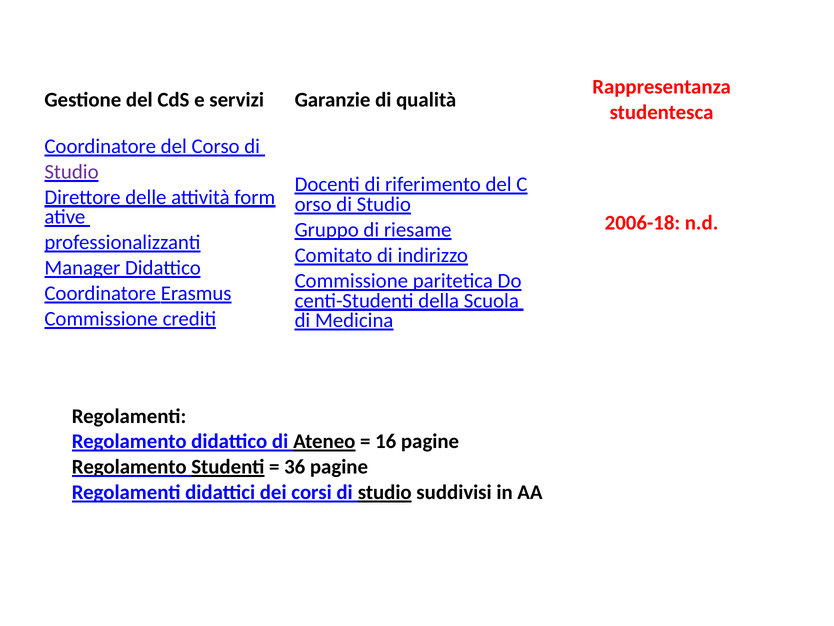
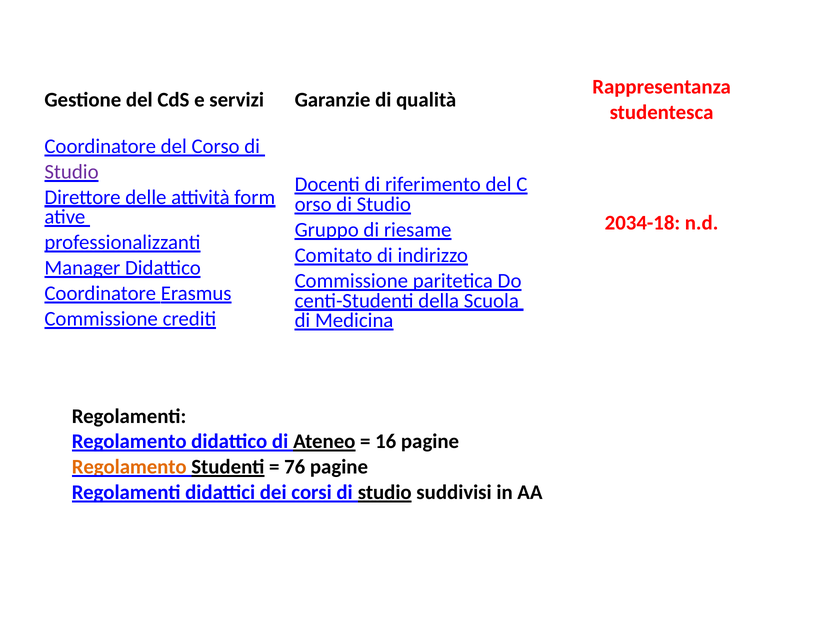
2006-18: 2006-18 -> 2034-18 (642, 223)
Regolamento colour: black -> orange (129, 467)
36: 36 -> 76 (295, 467)
